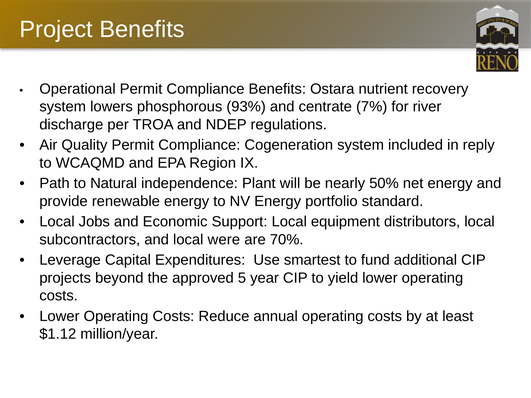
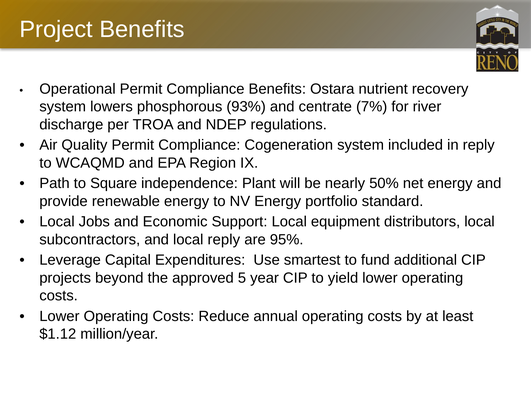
Natural: Natural -> Square (114, 184)
local were: were -> reply (224, 240)
70%: 70% -> 95% (287, 240)
